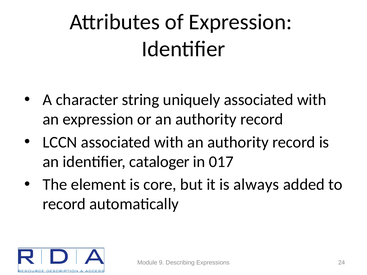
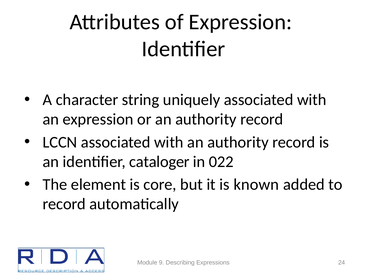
017: 017 -> 022 (221, 162)
always: always -> known (256, 185)
